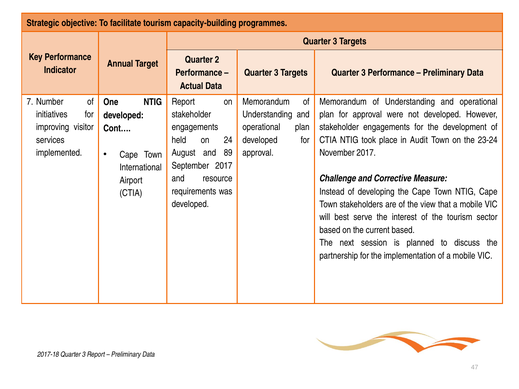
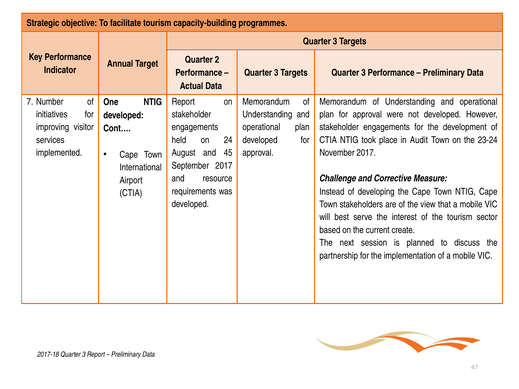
89: 89 -> 45 (228, 153)
current based: based -> create (403, 230)
